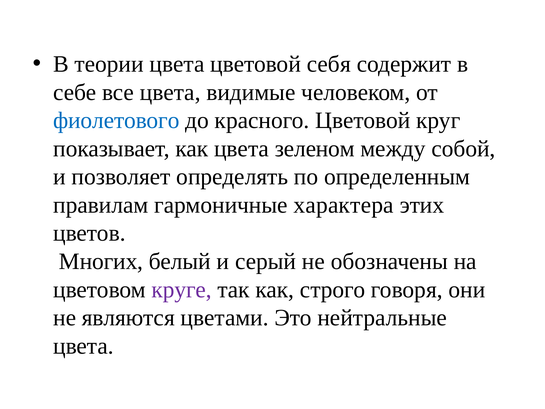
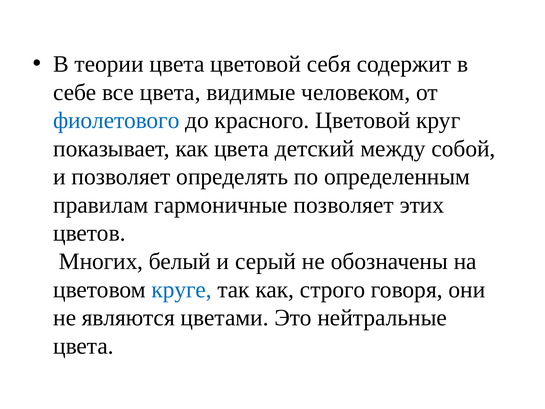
зеленом: зеленом -> детский (315, 149)
гармоничные характера: характера -> позволяет (344, 205)
круге colour: purple -> blue (182, 289)
